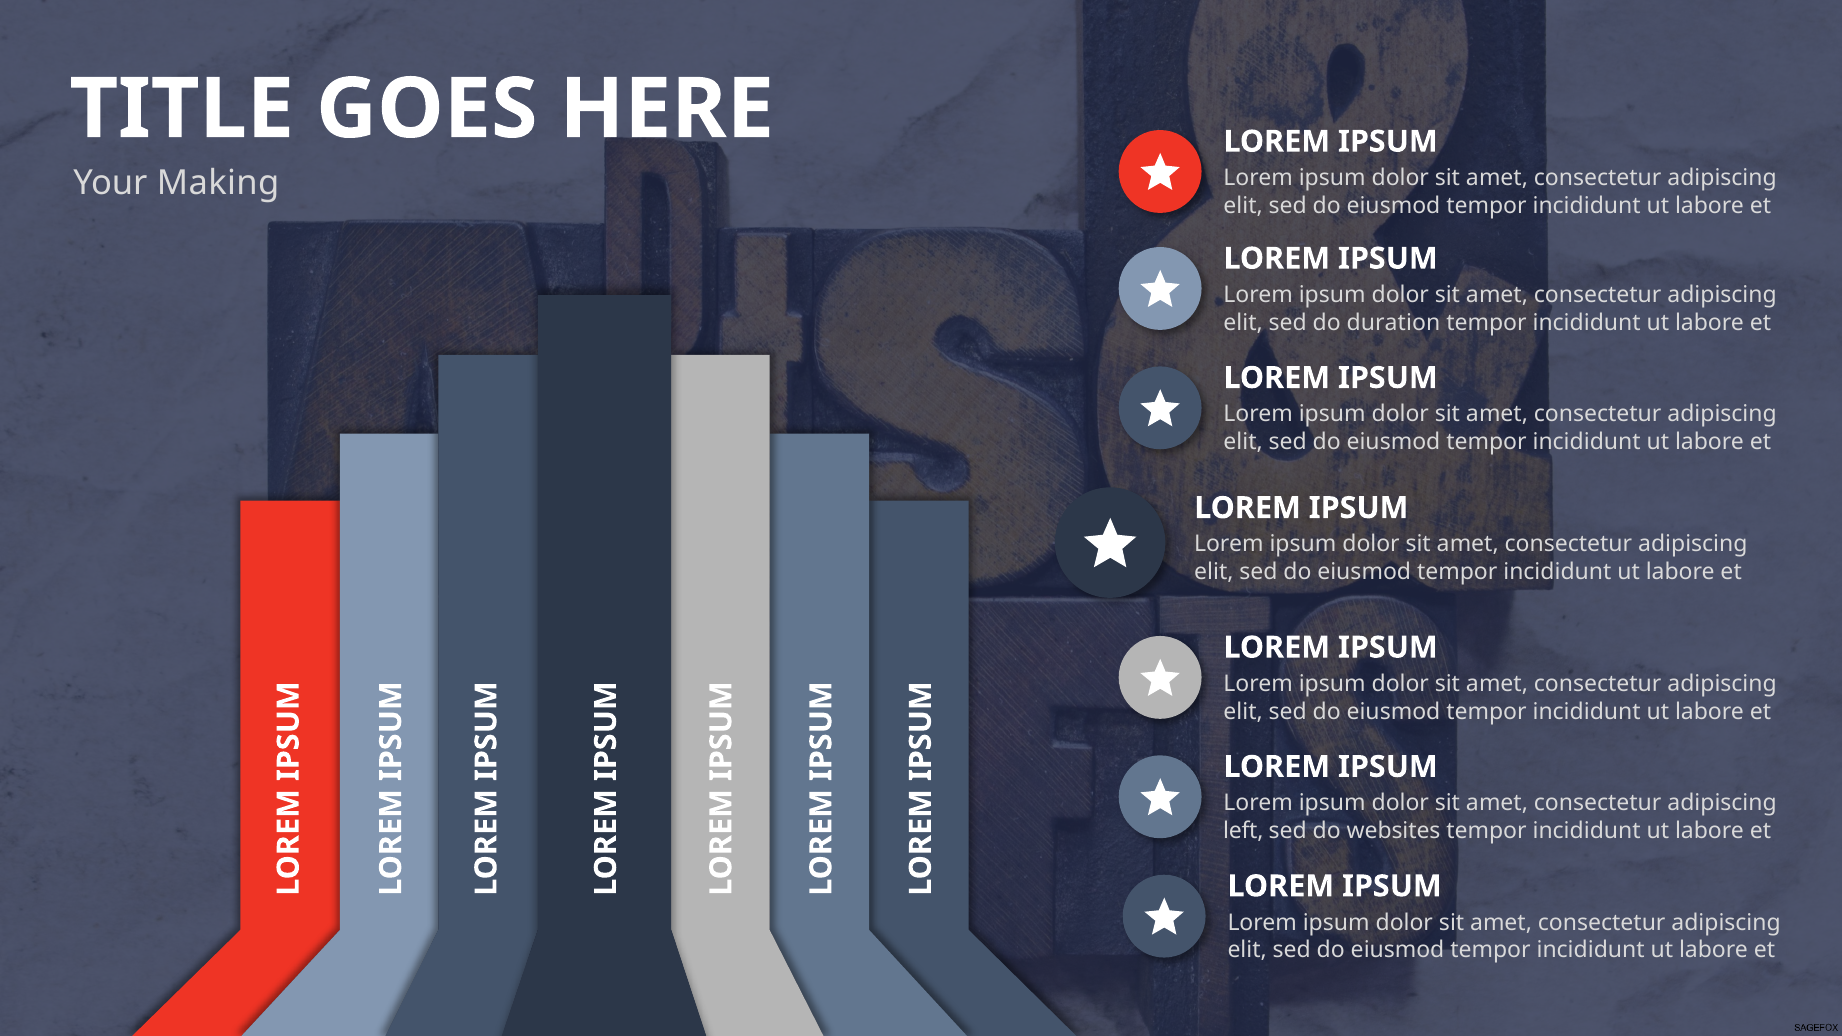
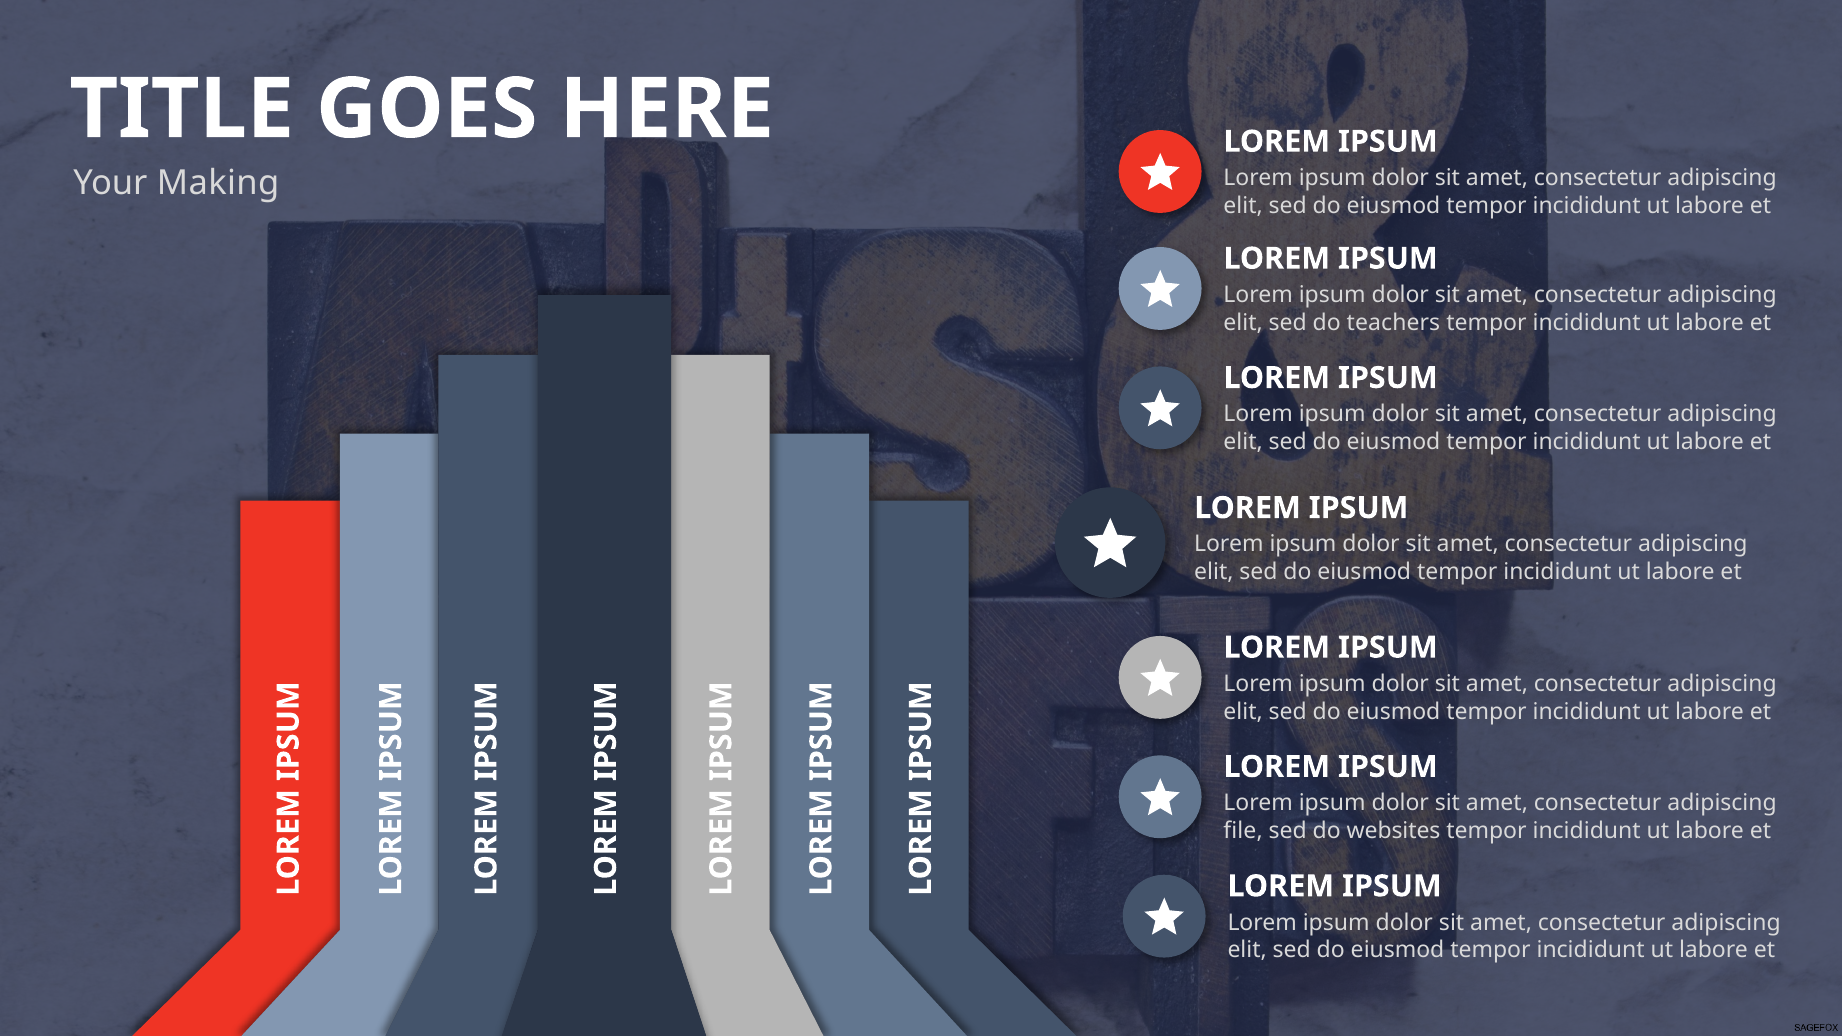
duration: duration -> teachers (1393, 322)
left: left -> file (1243, 831)
